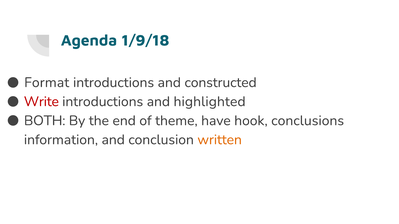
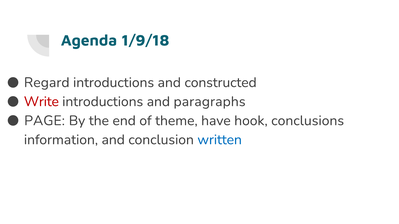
Format: Format -> Regard (47, 83)
highlighted: highlighted -> paragraphs (210, 102)
BOTH: BOTH -> PAGE (45, 121)
written colour: orange -> blue (220, 140)
